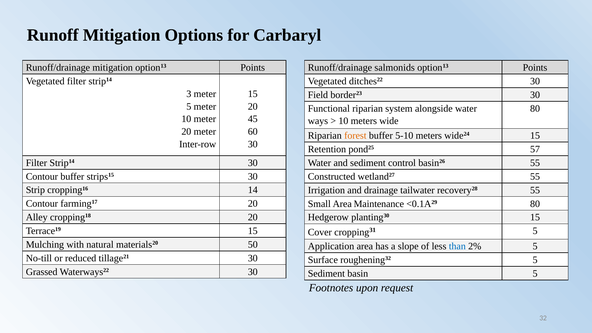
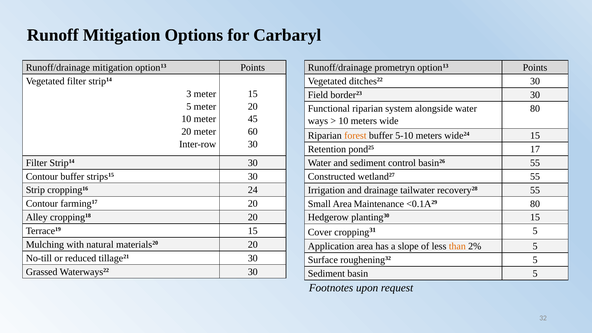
salmonids: salmonids -> prometryn (395, 68)
57: 57 -> 17 (535, 149)
14: 14 -> 24 (253, 190)
materials20 50: 50 -> 20 (253, 245)
than colour: blue -> orange (457, 246)
